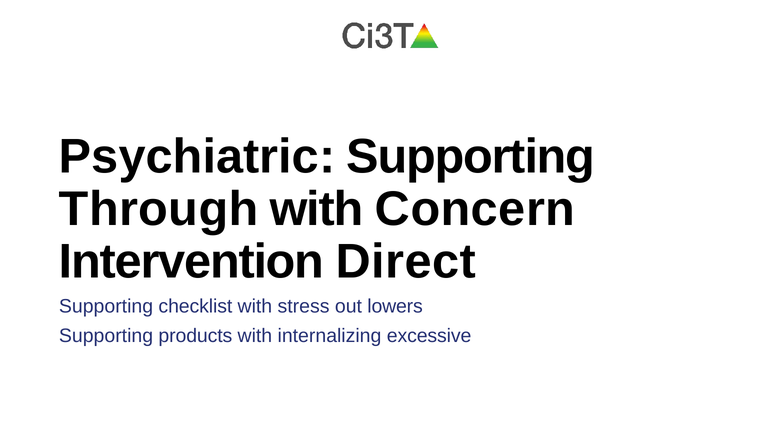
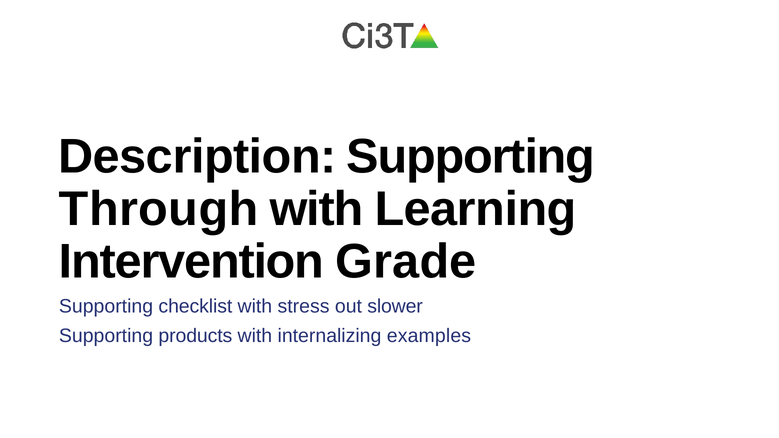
Psychiatric: Psychiatric -> Description (197, 157)
Concern: Concern -> Learning (476, 209)
Direct: Direct -> Grade (406, 262)
lowers: lowers -> slower (395, 307)
excessive: excessive -> examples (429, 336)
